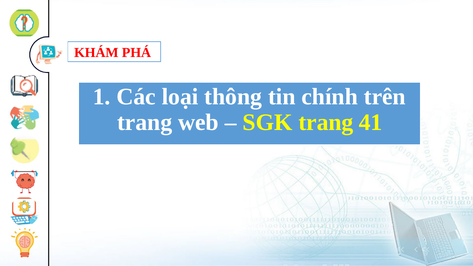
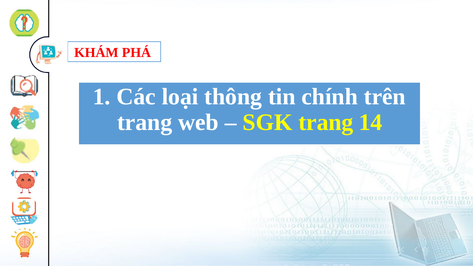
41: 41 -> 14 (371, 122)
